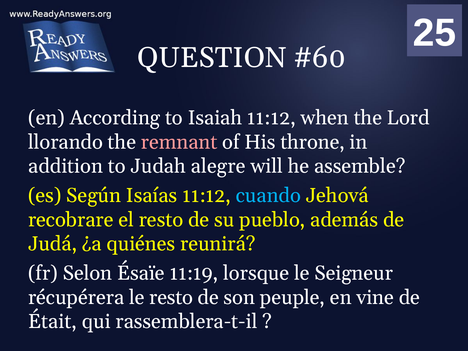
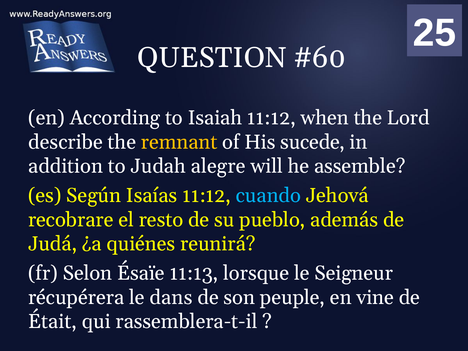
llorando: llorando -> describe (66, 142)
remnant colour: pink -> yellow (179, 142)
throne: throne -> sucede (313, 142)
11:19: 11:19 -> 11:13 (194, 273)
le resto: resto -> dans (171, 297)
